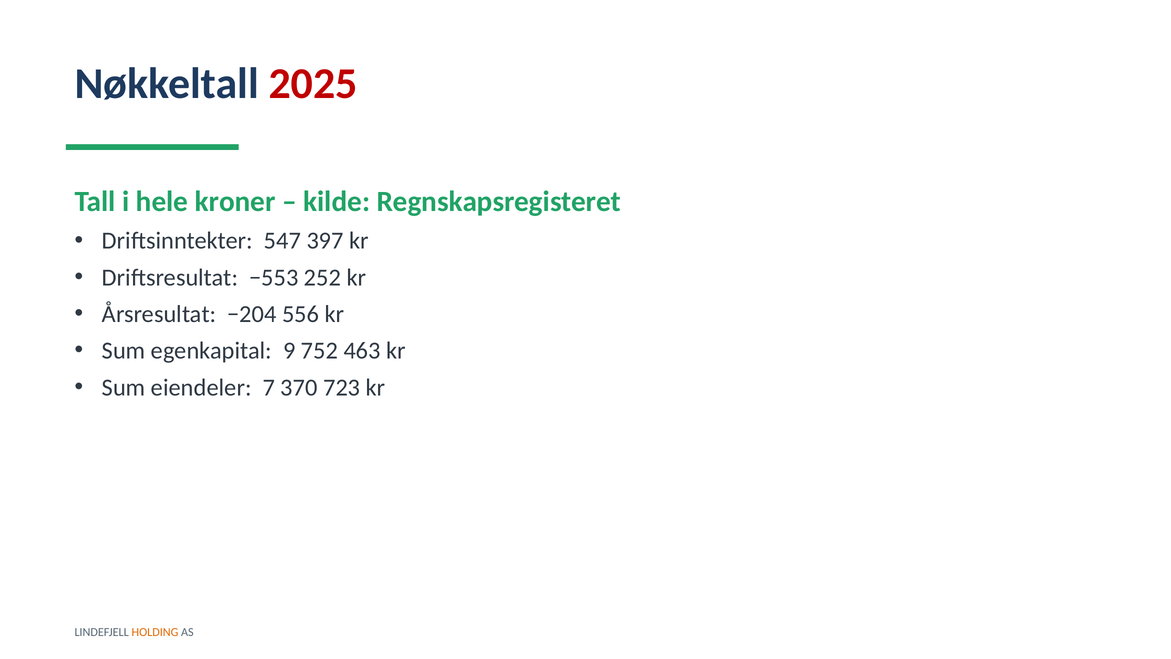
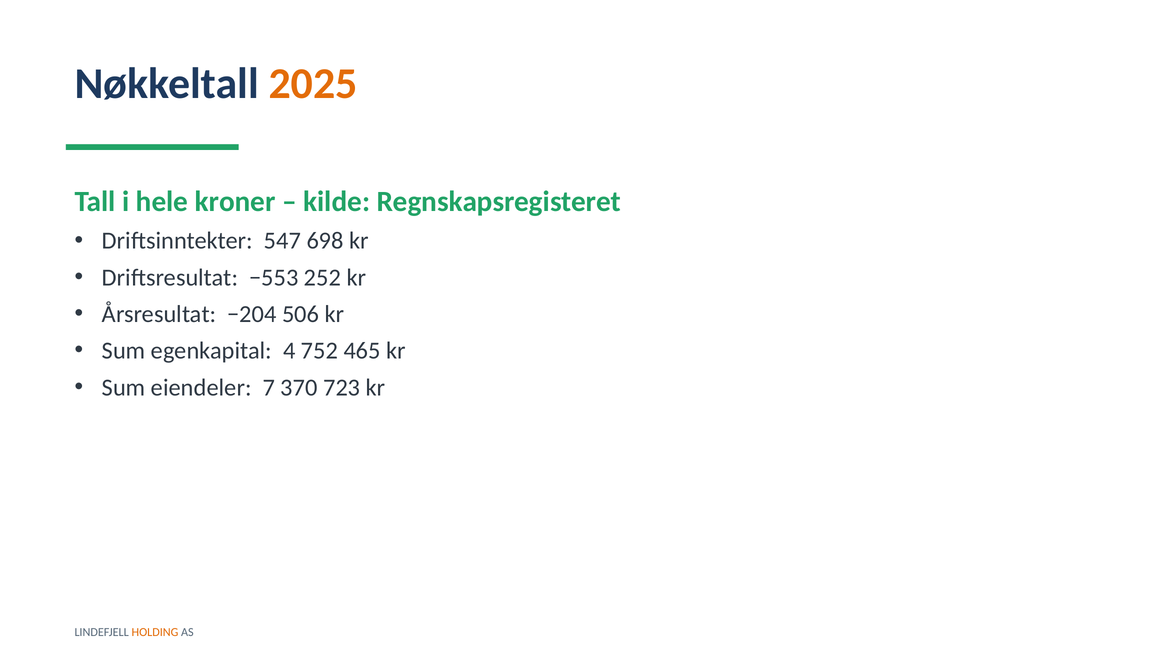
2025 colour: red -> orange (313, 84)
397: 397 -> 698 (325, 241)
556: 556 -> 506 (301, 314)
9: 9 -> 4 (289, 351)
463: 463 -> 465 (362, 351)
